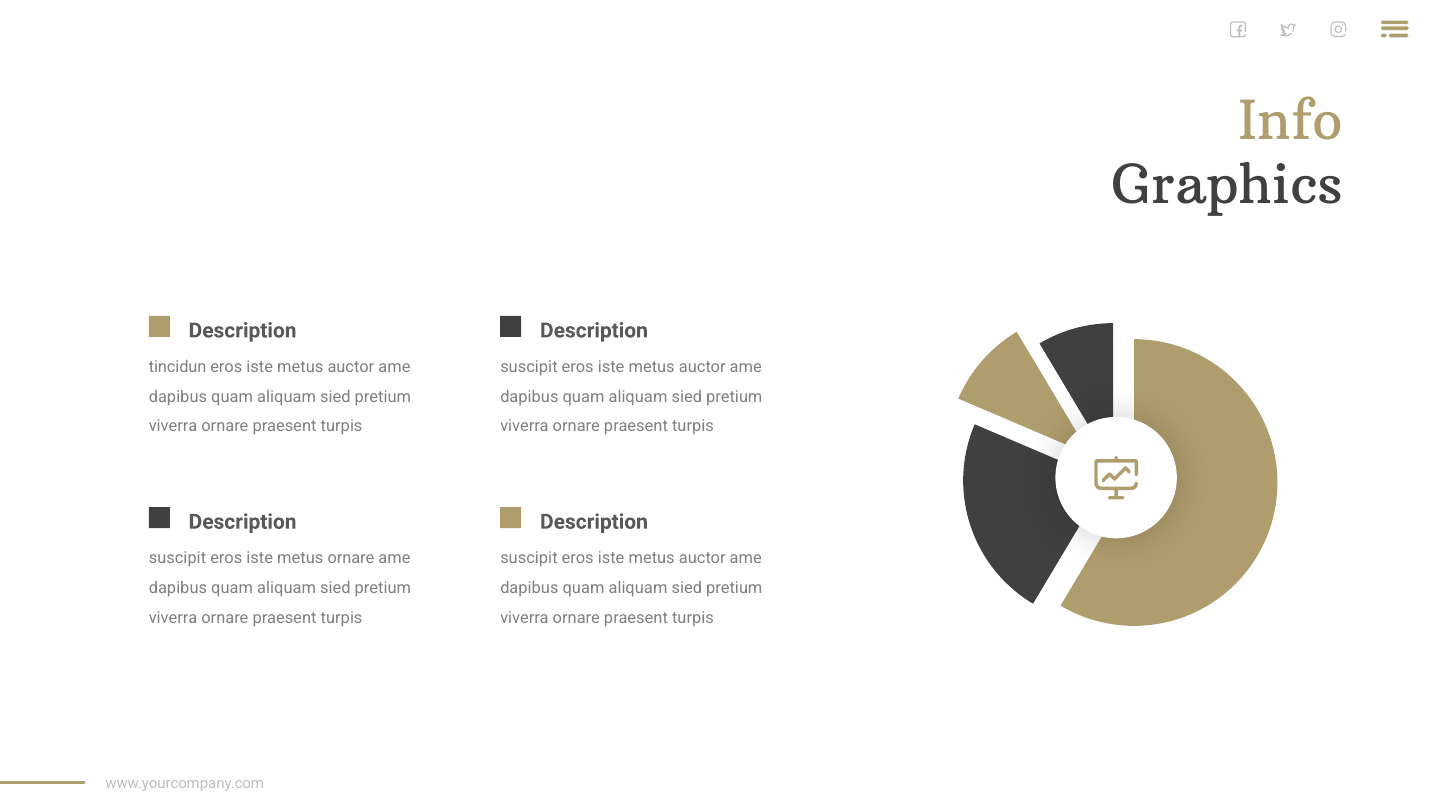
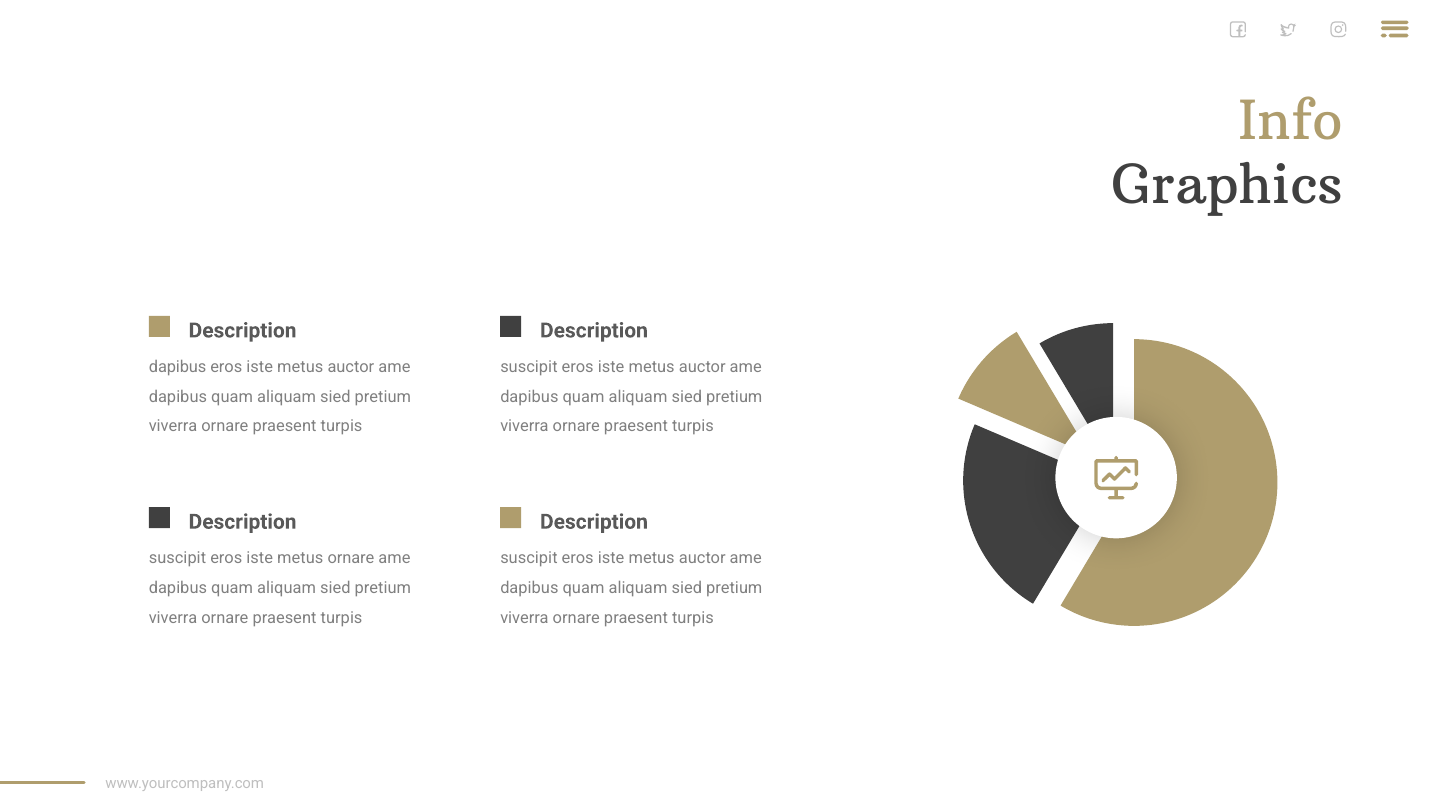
tincidun: tincidun -> dapibus (178, 367)
